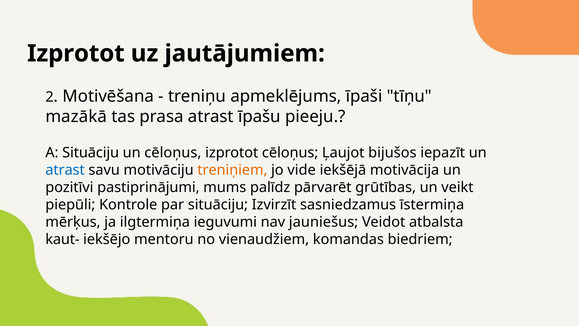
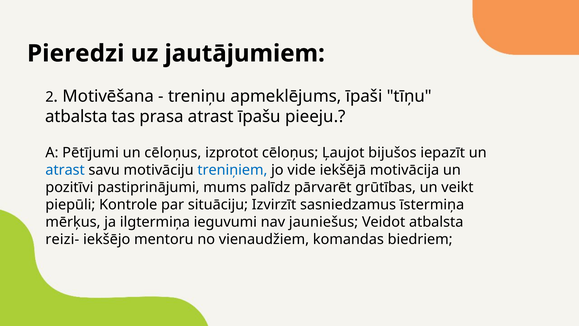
Izprotot: Izprotot -> Pieredzi (76, 53)
mazākā: mazākā -> atbalsta (76, 116)
A Situāciju: Situāciju -> Pētījumi (91, 152)
treniņiem colour: orange -> blue (232, 170)
kaut-: kaut- -> reizi- (62, 239)
